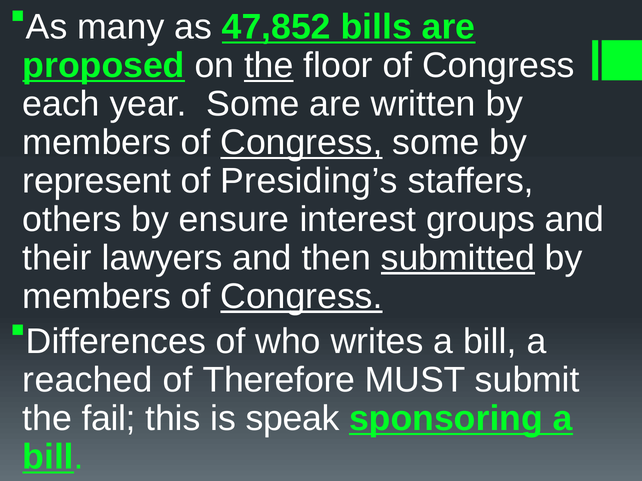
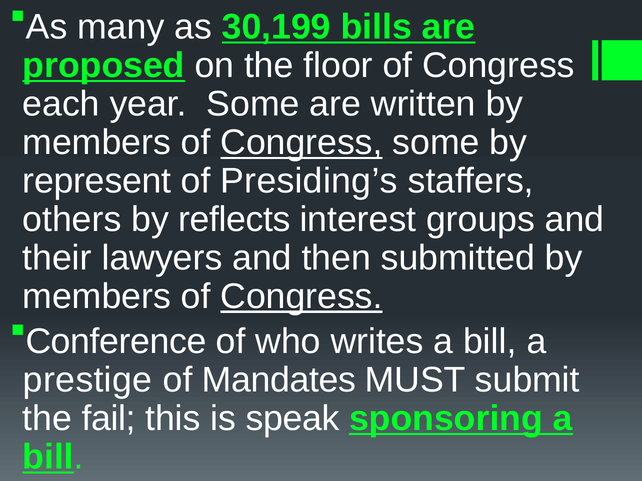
47,852: 47,852 -> 30,199 (276, 27)
the underline: present -> none (269, 66)
ensure: ensure -> reflects (234, 220)
submitted underline: present -> none (458, 258)
Differences: Differences -> Conference (116, 342)
reached: reached -> prestige (88, 380)
Therefore: Therefore -> Mandates (279, 380)
